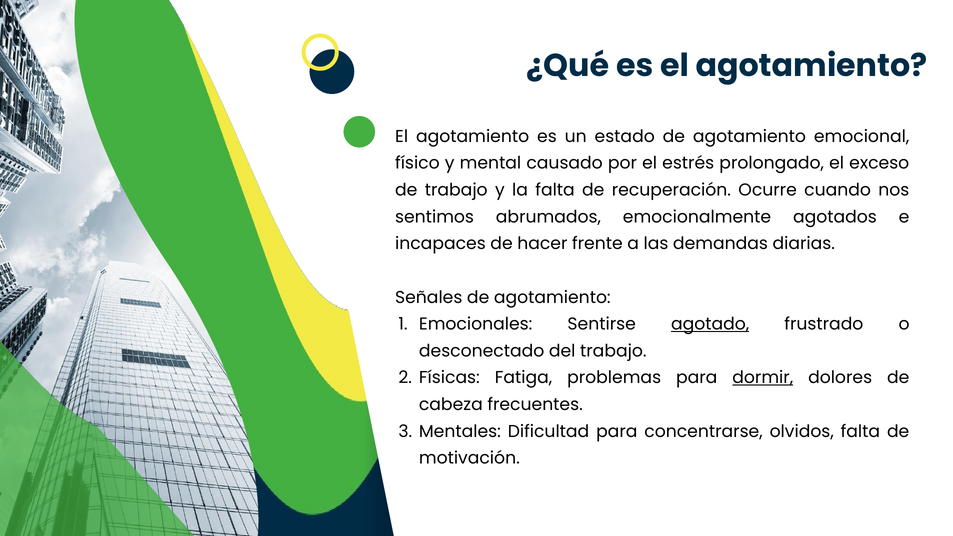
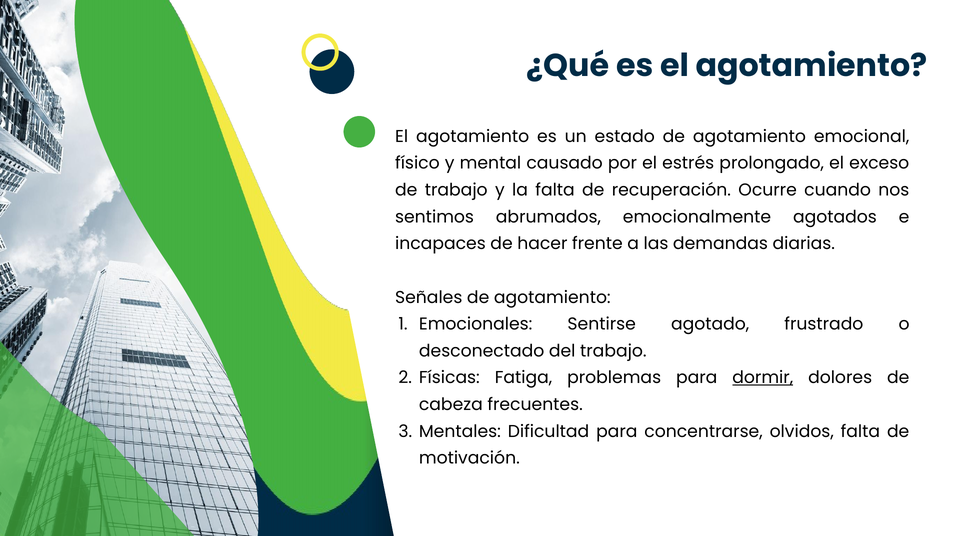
agotado underline: present -> none (710, 324)
